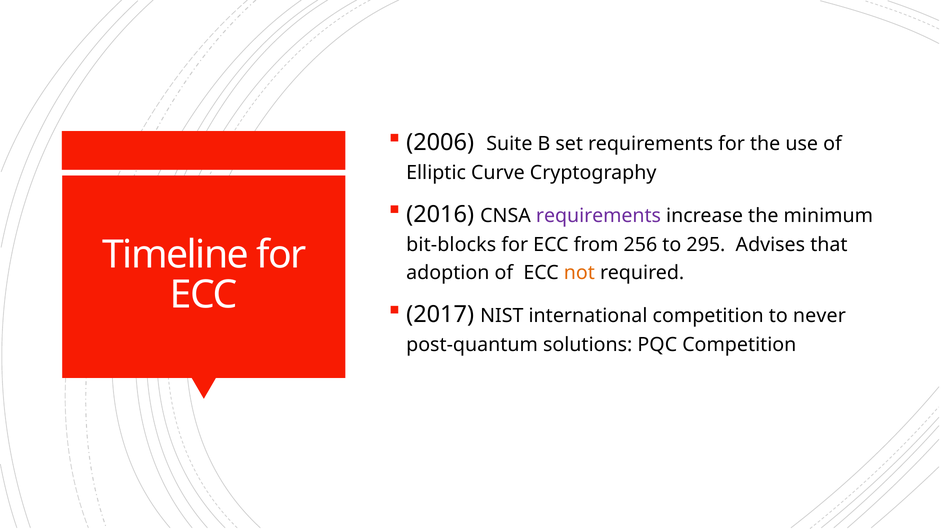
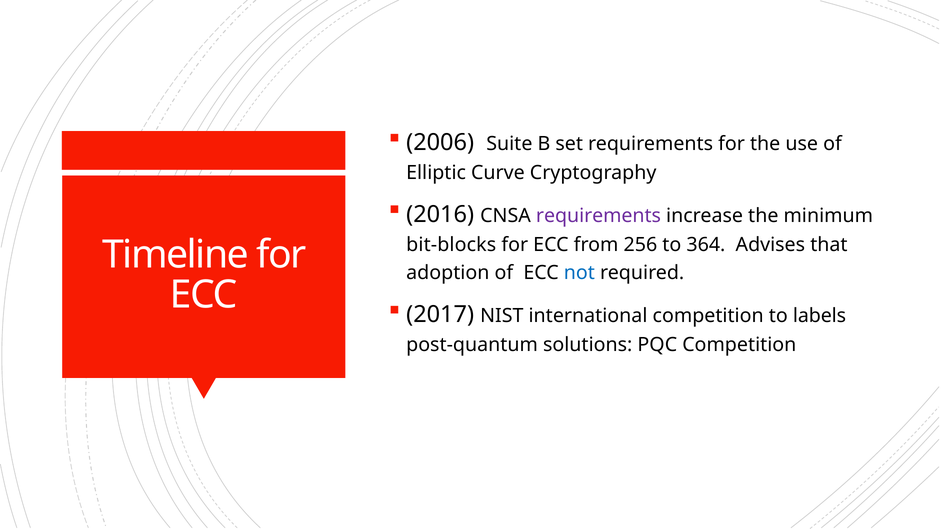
295: 295 -> 364 (706, 245)
not colour: orange -> blue (579, 273)
never: never -> labels (820, 316)
